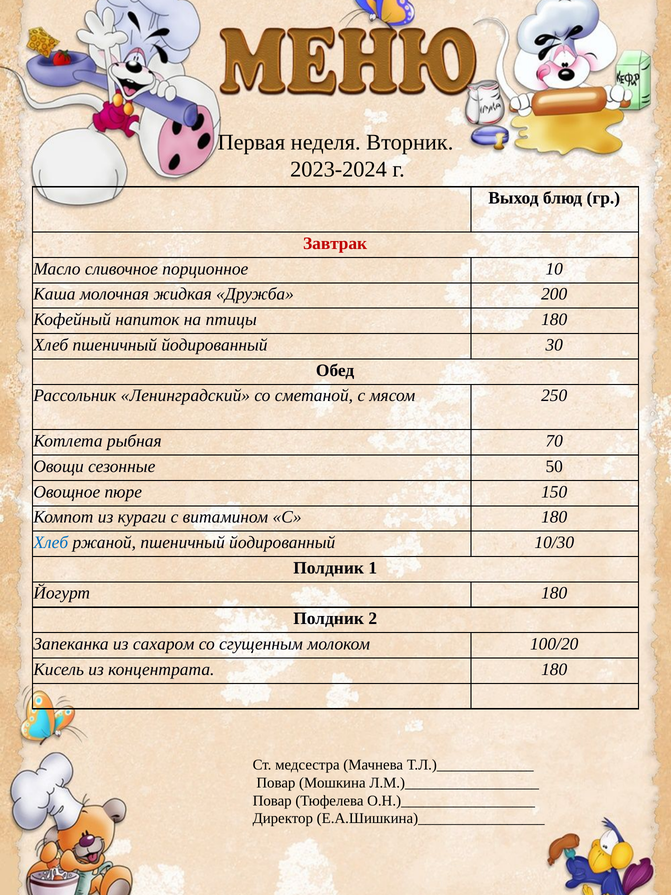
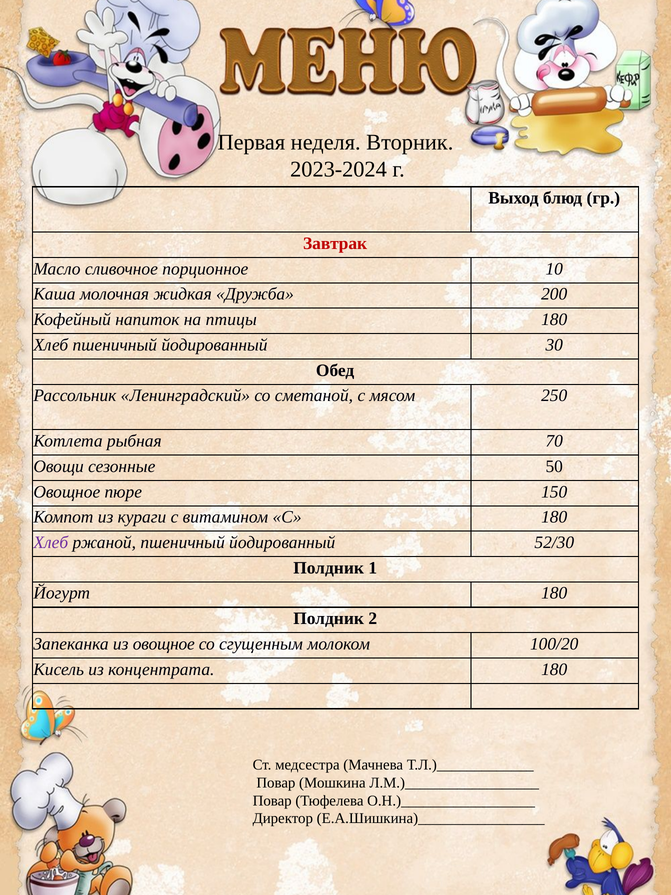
Хлеб colour: blue -> purple (51, 542)
10/30: 10/30 -> 52/30 (554, 542)
из сахаром: сахаром -> овощное (164, 644)
